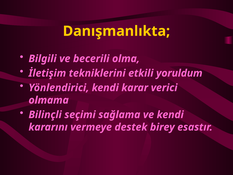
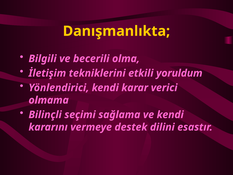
birey: birey -> dilini (162, 127)
